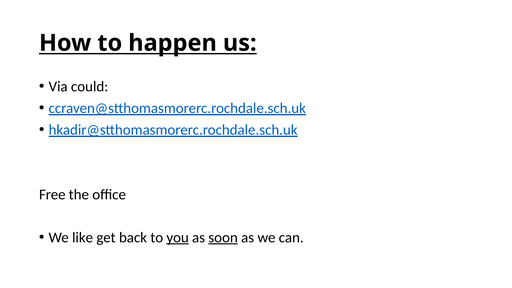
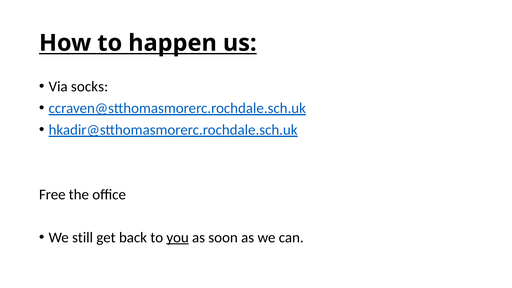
could: could -> socks (90, 87)
like: like -> still (83, 237)
soon underline: present -> none (223, 237)
